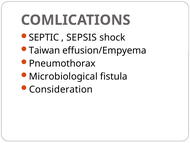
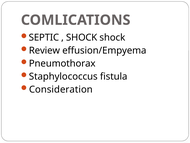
SEPSIS: SEPSIS -> SHOCK (82, 37)
Taiwan: Taiwan -> Review (44, 50)
Microbiological: Microbiological -> Staphylococcus (63, 76)
